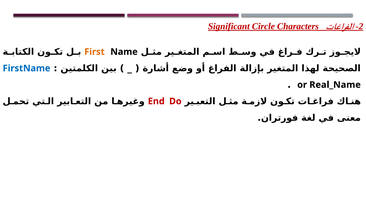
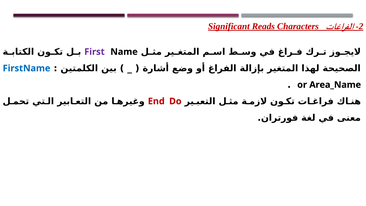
Circle: Circle -> Reads (263, 26)
First colour: orange -> purple (94, 52)
Real_Name: Real_Name -> Area_Name (335, 85)
